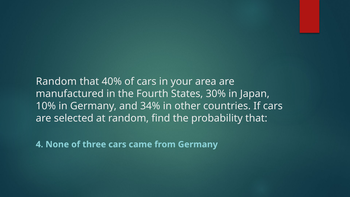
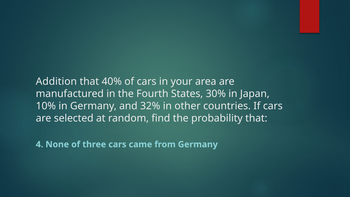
Random: Random -> Addition (56, 81)
34%: 34% -> 32% (150, 106)
